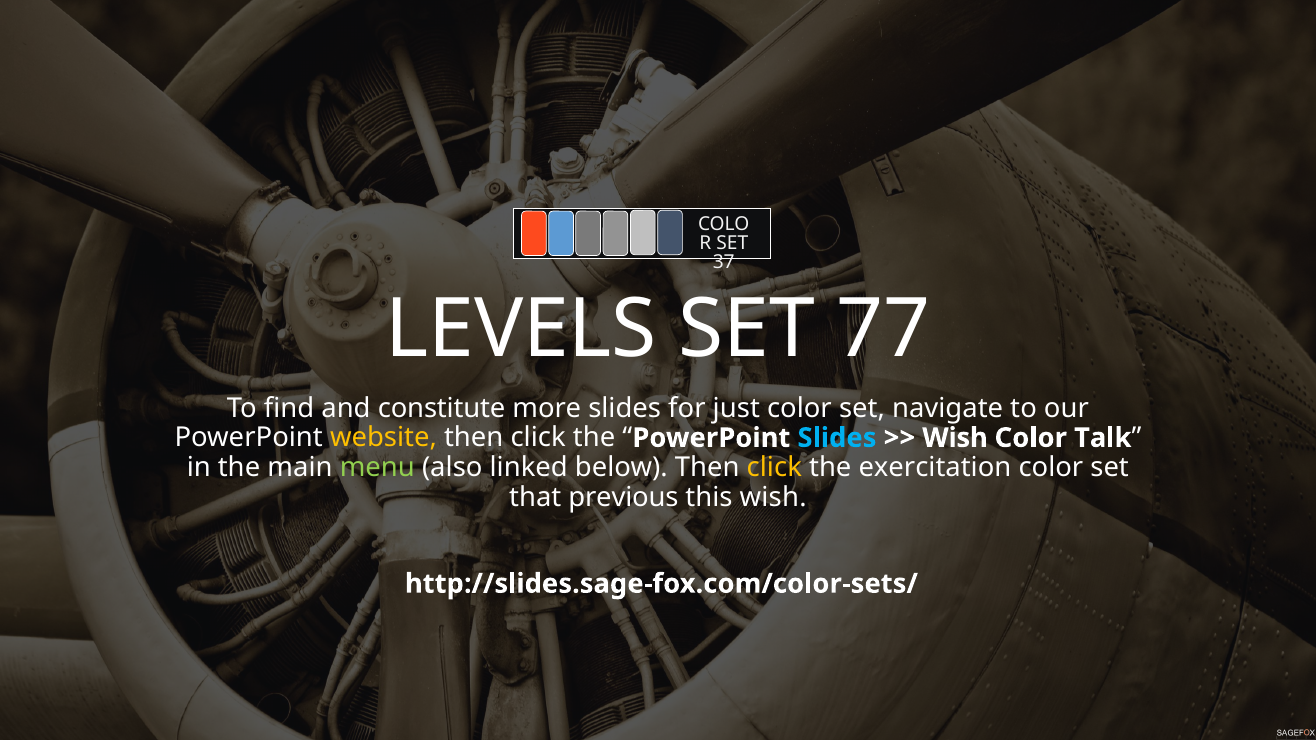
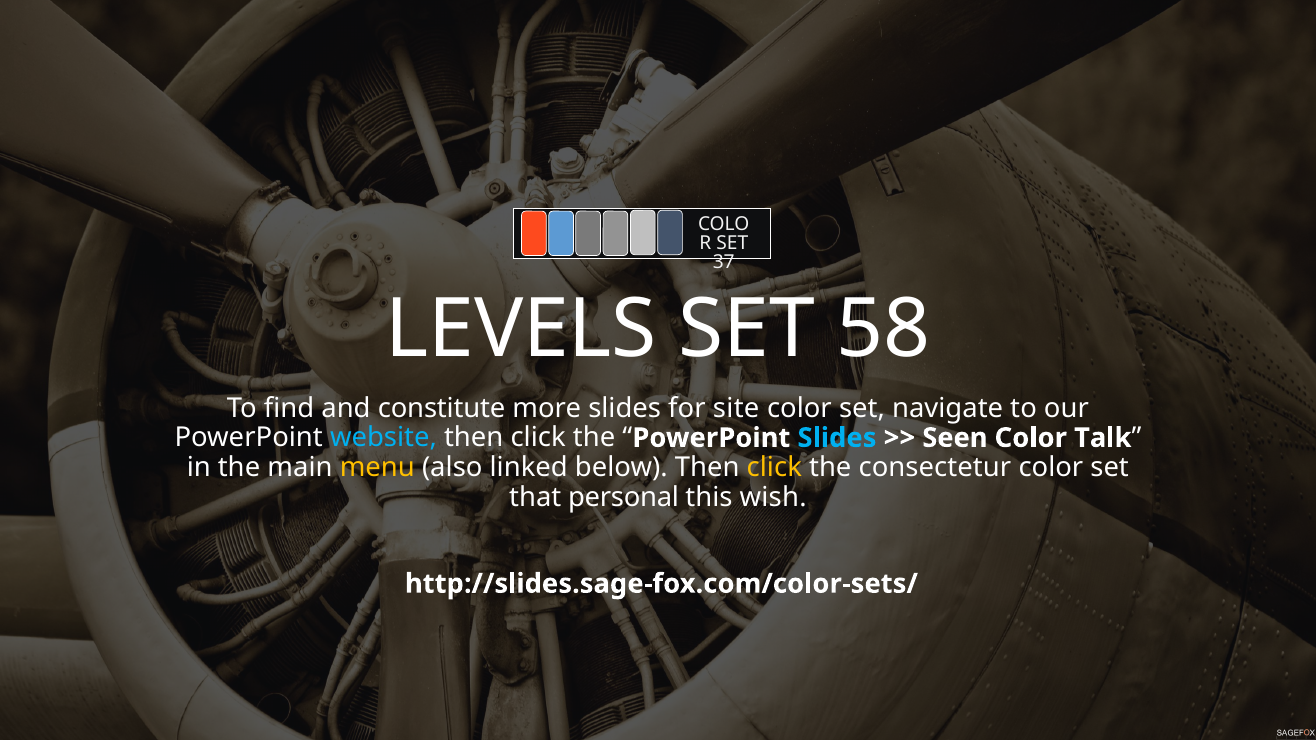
77: 77 -> 58 (883, 329)
just: just -> site (736, 408)
website colour: yellow -> light blue (383, 438)
Wish: Wish -> Seen (955, 438)
menu colour: light green -> yellow (377, 468)
exercitation: exercitation -> consectetur (935, 468)
previous: previous -> personal (623, 497)
